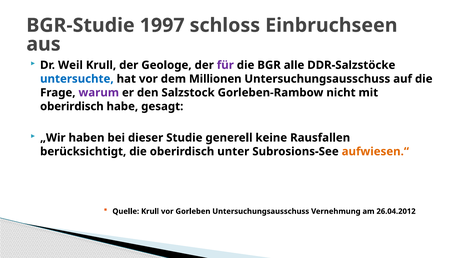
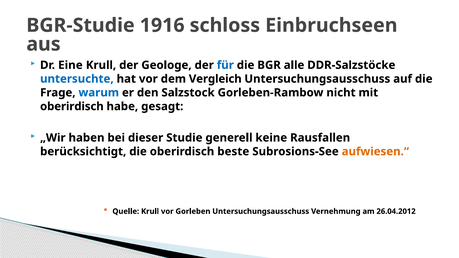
1997: 1997 -> 1916 (162, 25)
Weil: Weil -> Eine (70, 65)
für colour: purple -> blue (225, 65)
Millionen: Millionen -> Vergleich (215, 79)
warum colour: purple -> blue (99, 93)
unter: unter -> beste (233, 152)
